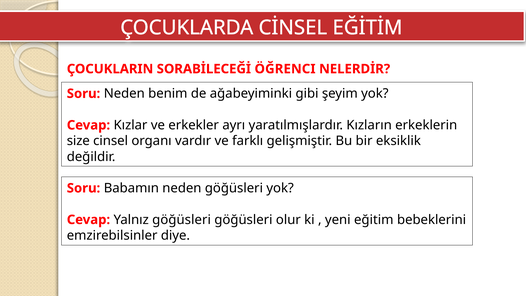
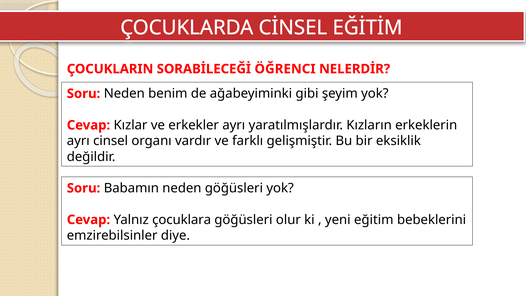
size: size -> ayrı (78, 141)
Yalnız göğüsleri: göğüsleri -> çocuklara (182, 220)
